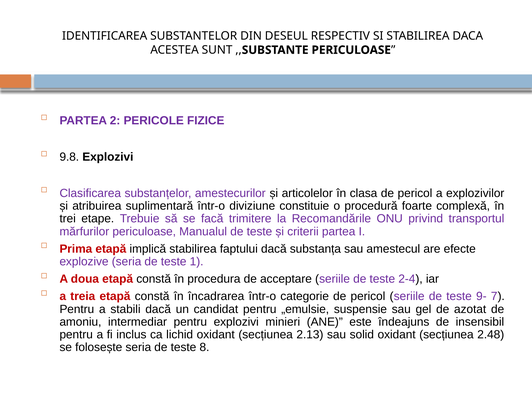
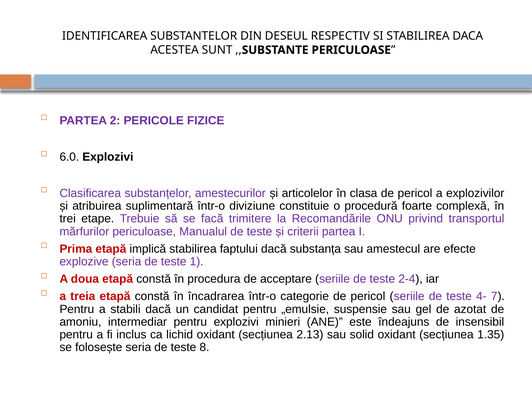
9.8: 9.8 -> 6.0 (69, 157)
9-: 9- -> 4- (481, 296)
2.48: 2.48 -> 1.35 (491, 335)
